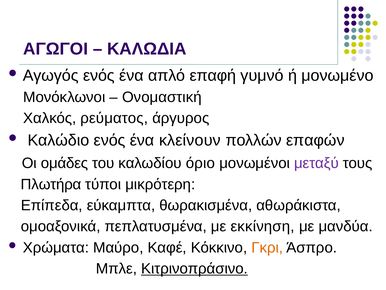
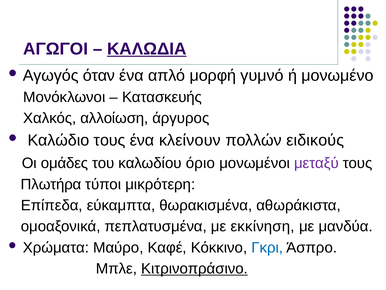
ΚΑΛΩΔΙΑ underline: none -> present (147, 49)
Αγωγός ενός: ενός -> όταν (99, 75)
επαφή: επαφή -> μορφή (213, 75)
Ονομαστική: Ονομαστική -> Κατασκευής (162, 97)
ρεύματος: ρεύματος -> αλλοίωση (114, 118)
Καλώδιο ενός: ενός -> τους (110, 140)
επαφών: επαφών -> ειδικούς (315, 140)
Γκρι colour: orange -> blue (267, 247)
